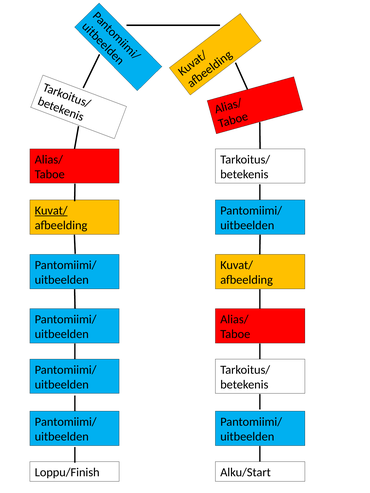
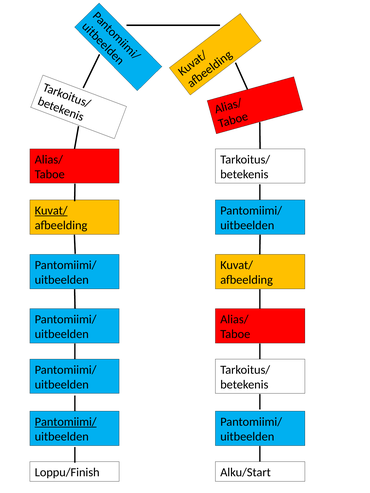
Pantomiimi/ underline: none -> present (66, 422)
